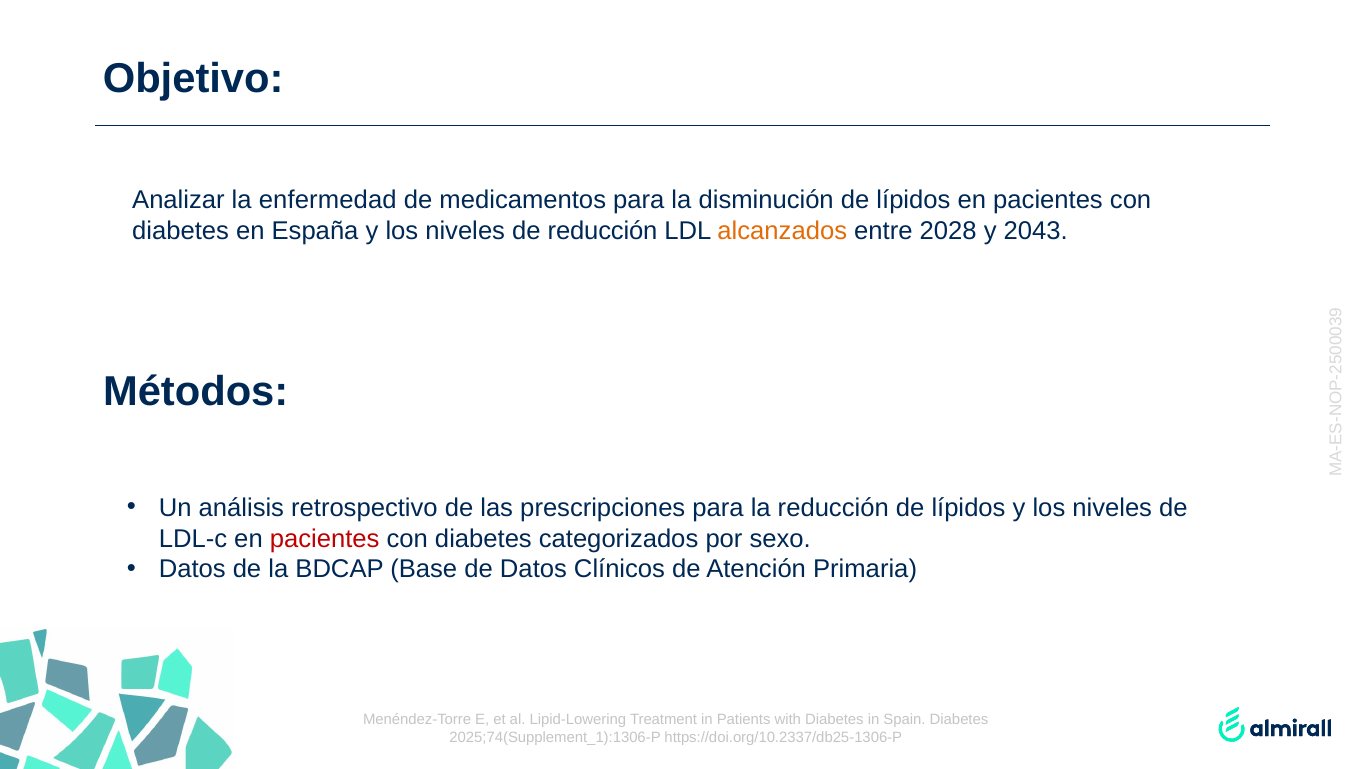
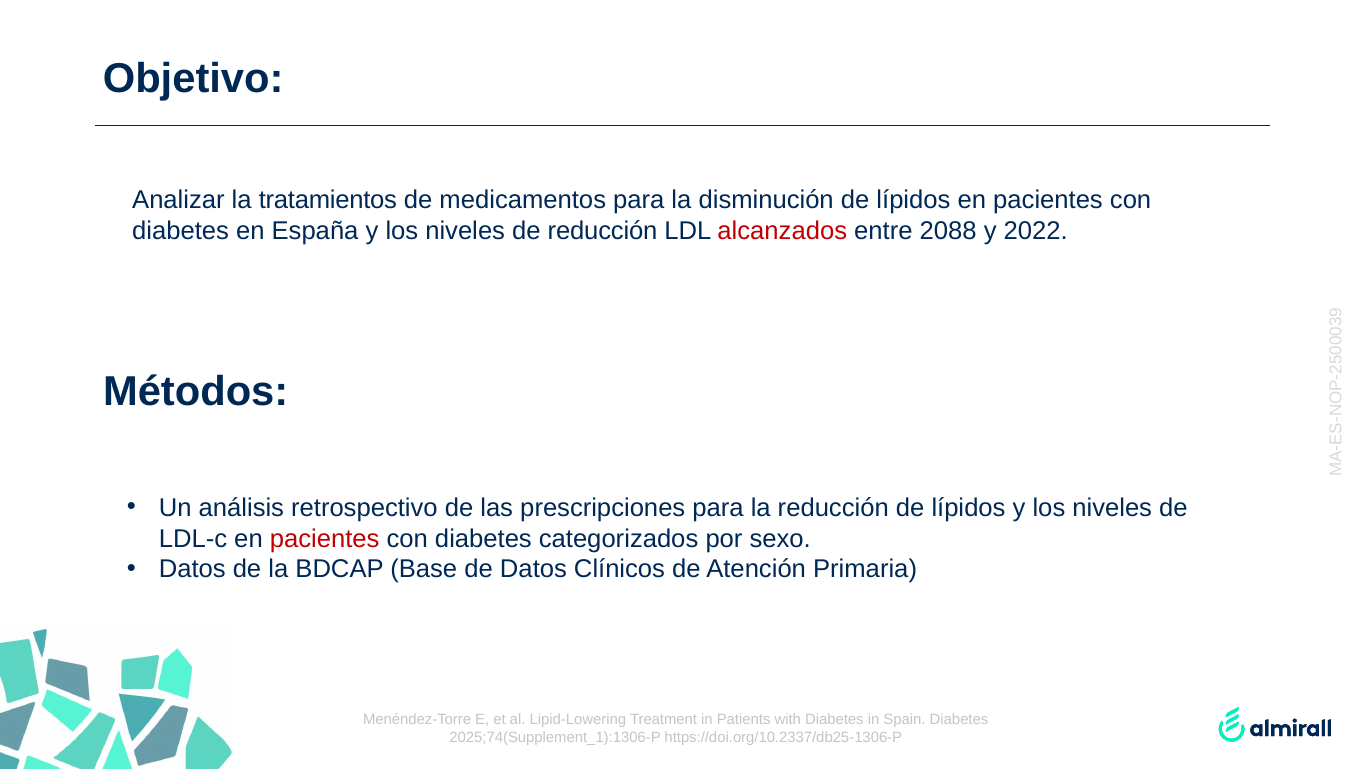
enfermedad: enfermedad -> tratamientos (328, 200)
alcanzados colour: orange -> red (782, 231)
2028: 2028 -> 2088 (948, 231)
2043: 2043 -> 2022 (1036, 231)
